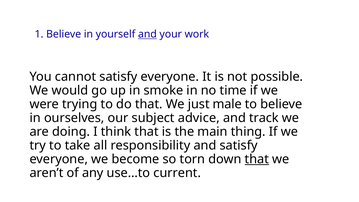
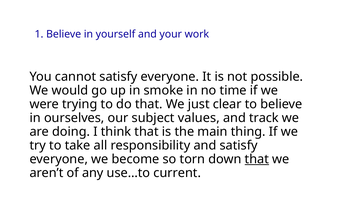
and underline: present -> none (147, 34)
male: male -> clear (227, 104)
advice: advice -> values (199, 118)
